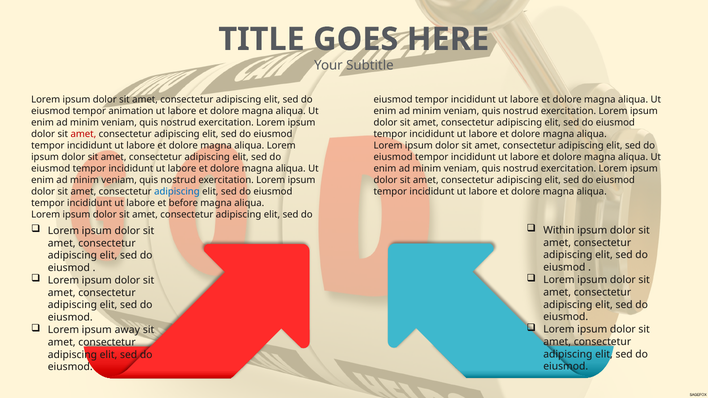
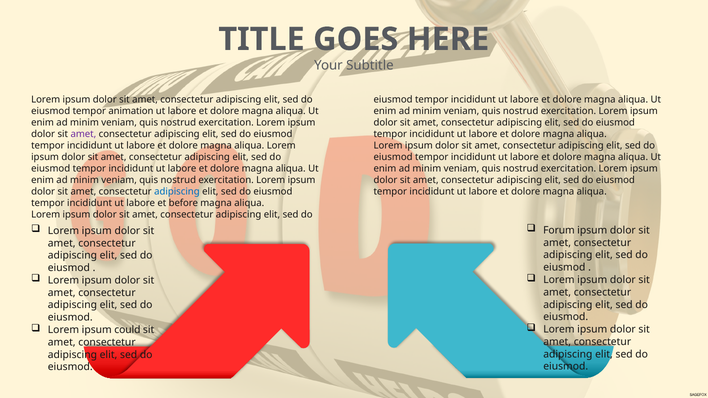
amet colour: red -> purple (83, 134)
Within: Within -> Forum (559, 230)
away: away -> could (127, 330)
